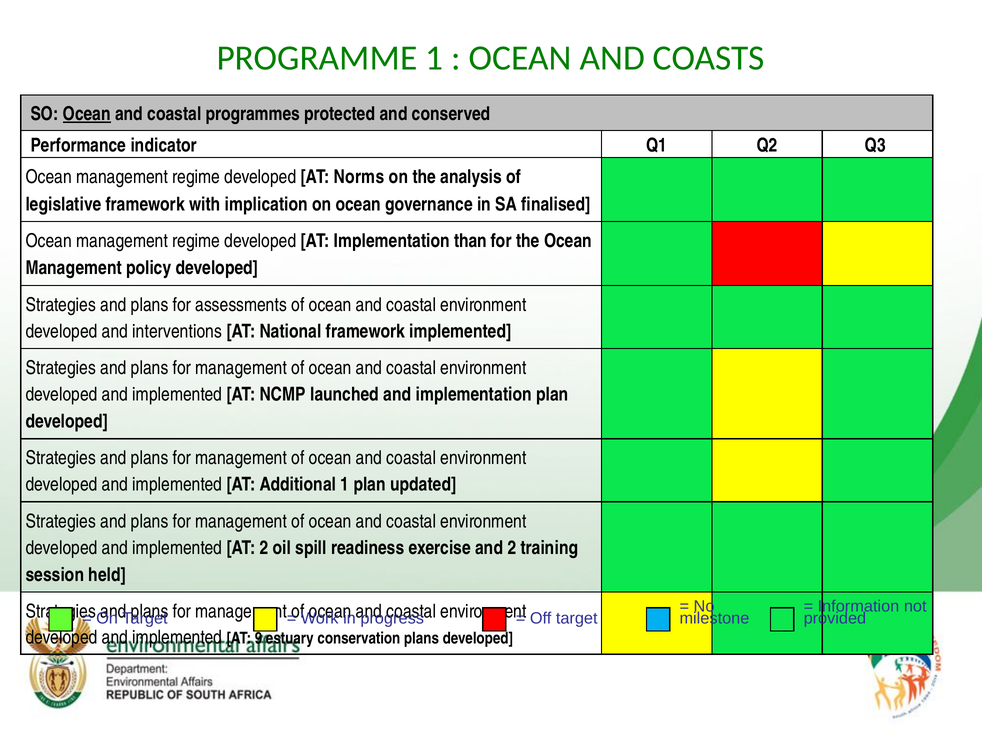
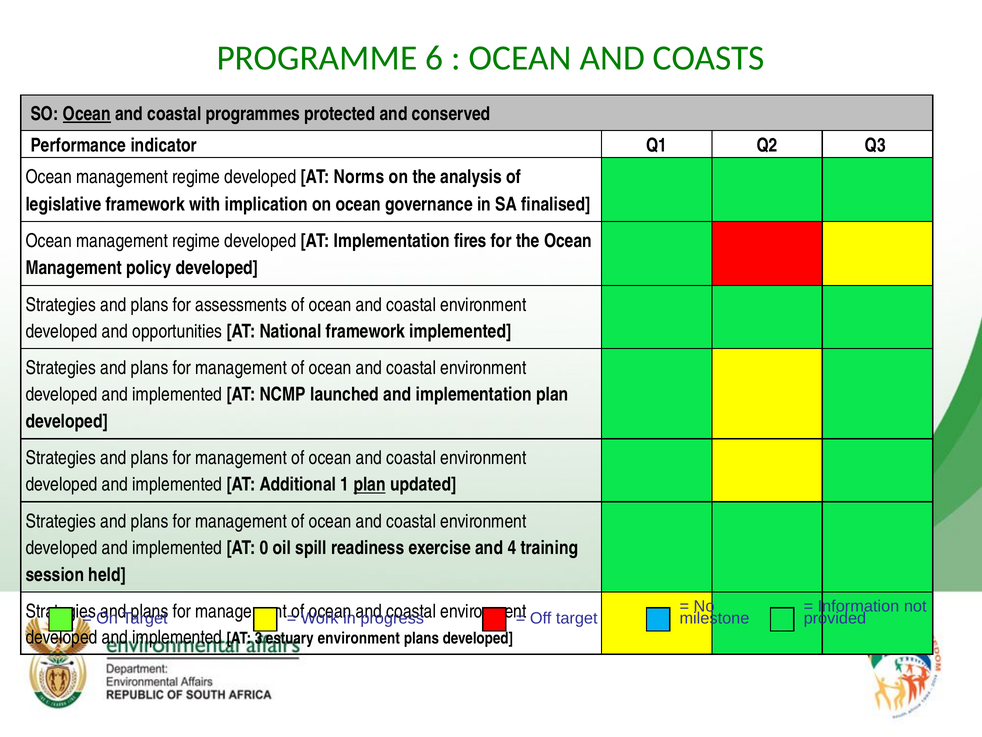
PROGRAMME 1: 1 -> 6 (434, 58)
than: than -> fires (470, 241)
interventions: interventions -> opportunities (177, 331)
plan underline: none -> present (370, 484)
AT 2: 2 -> 0 (264, 547)
and 2: 2 -> 4 (512, 547)
9: 9 -> 3 (258, 638)
estuary conservation: conservation -> environment (359, 638)
